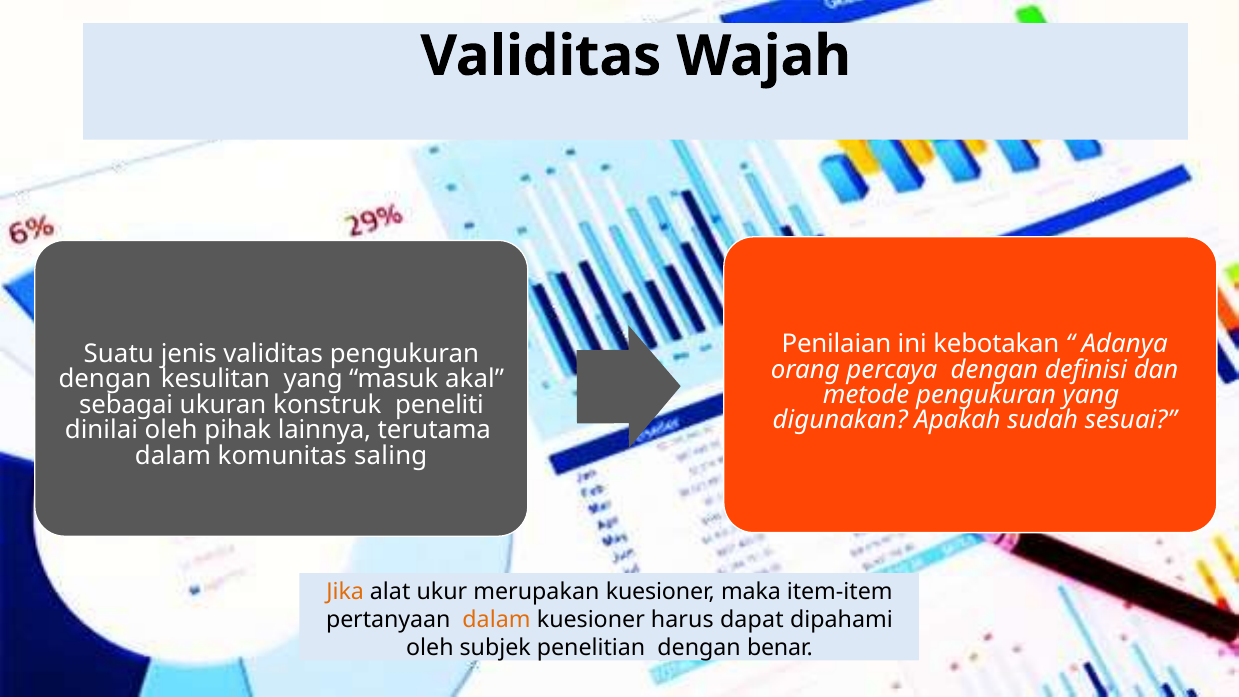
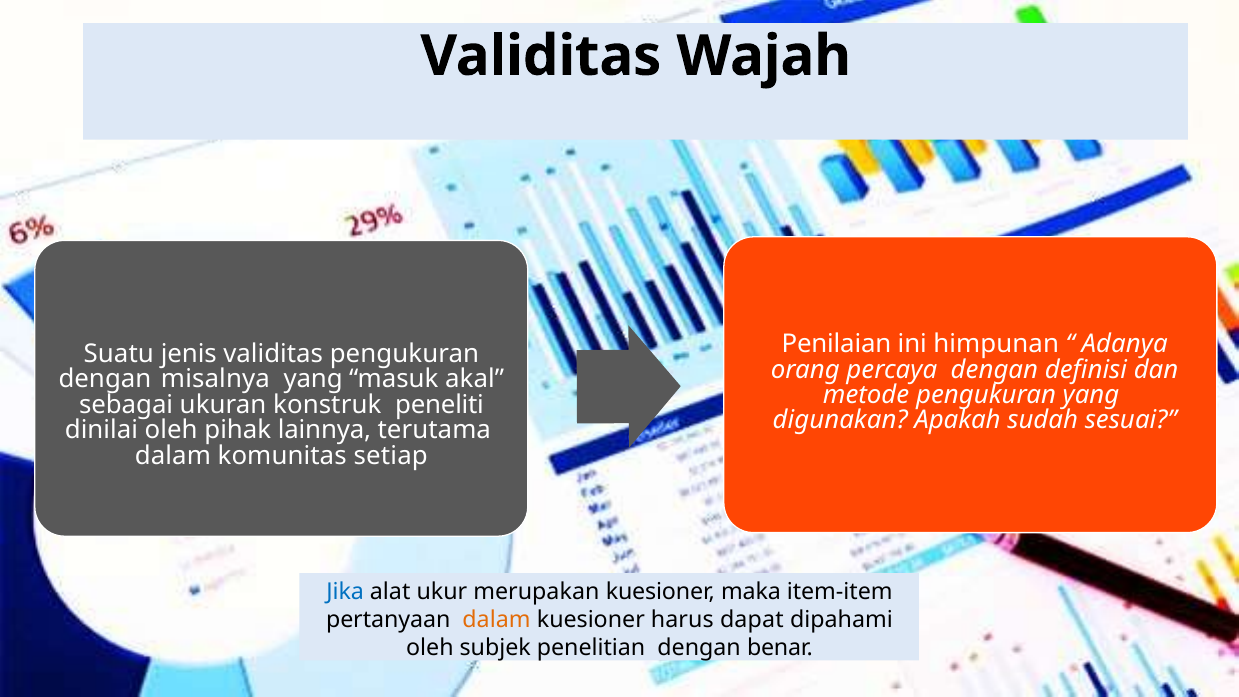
kebotakan: kebotakan -> himpunan (996, 344)
kesulitan: kesulitan -> misalnya (215, 379)
saling: saling -> setiap (391, 456)
Jika colour: orange -> blue (345, 592)
